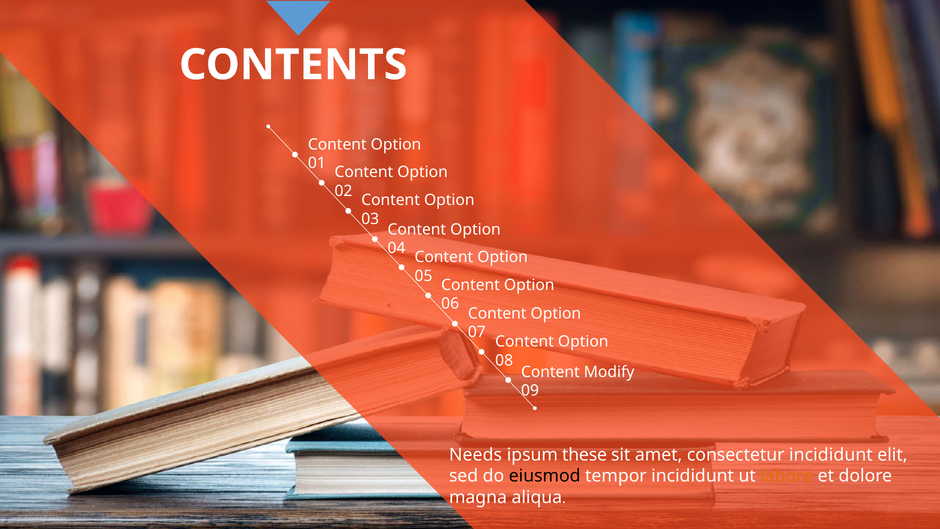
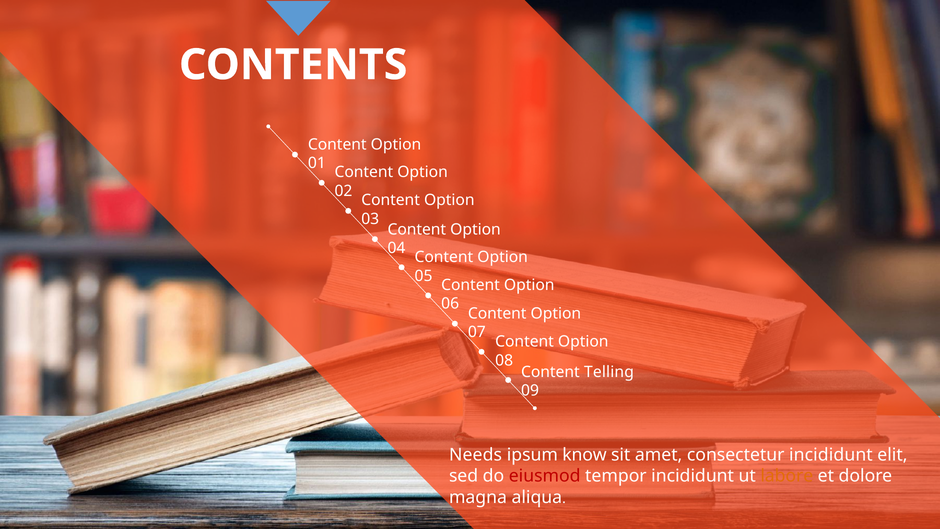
Modify: Modify -> Telling (609, 372)
these: these -> know (585, 455)
eiusmod colour: black -> red (545, 476)
